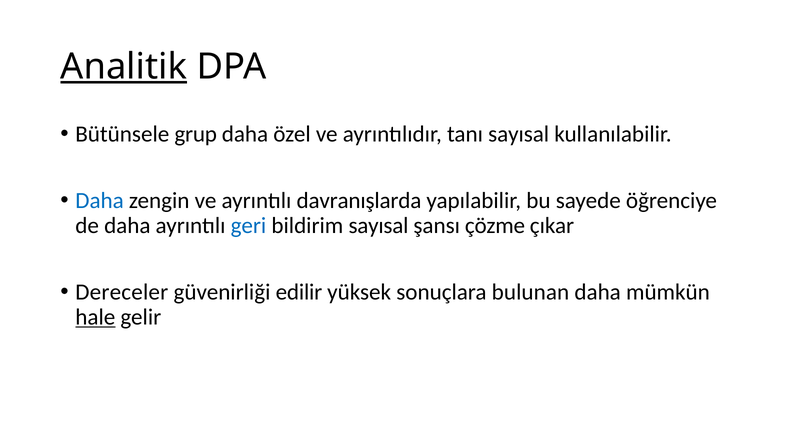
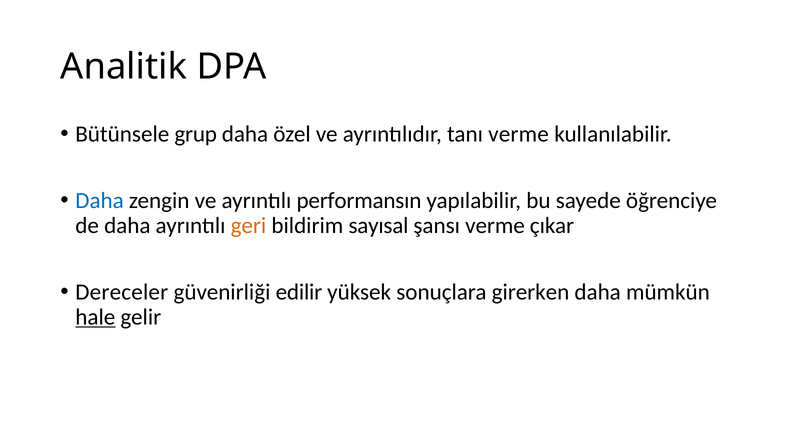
Analitik underline: present -> none (124, 67)
tanı sayısal: sayısal -> verme (519, 134)
davranışlarda: davranışlarda -> performansın (359, 201)
geri colour: blue -> orange (248, 226)
şansı çözme: çözme -> verme (495, 226)
bulunan: bulunan -> girerken (531, 292)
